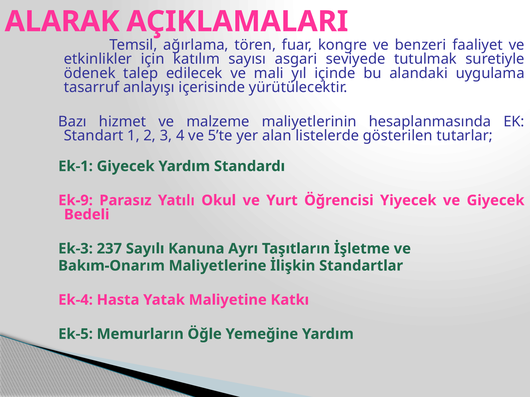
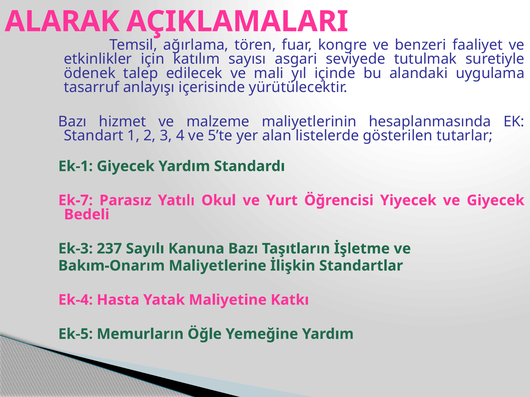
Ek-9: Ek-9 -> Ek-7 (76, 201)
Kanuna Ayrı: Ayrı -> Bazı (243, 249)
